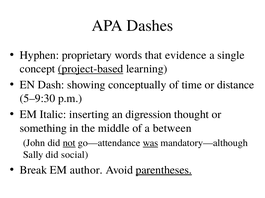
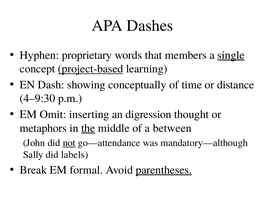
evidence: evidence -> members (186, 55)
single underline: none -> present (231, 55)
5–9:30: 5–9:30 -> 4–9:30 (37, 99)
Italic: Italic -> Omit (53, 115)
something: something -> metaphors (43, 129)
the underline: none -> present (88, 129)
was underline: present -> none (150, 143)
social: social -> labels (75, 155)
author: author -> formal (86, 171)
